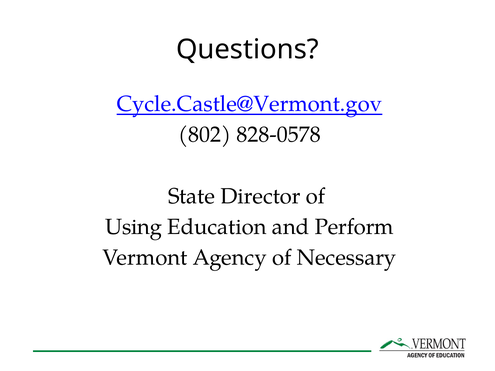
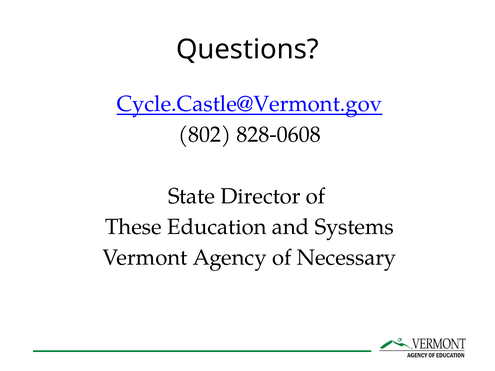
828-0578: 828-0578 -> 828-0608 (279, 135)
Using: Using -> These (133, 227)
Perform: Perform -> Systems (354, 227)
